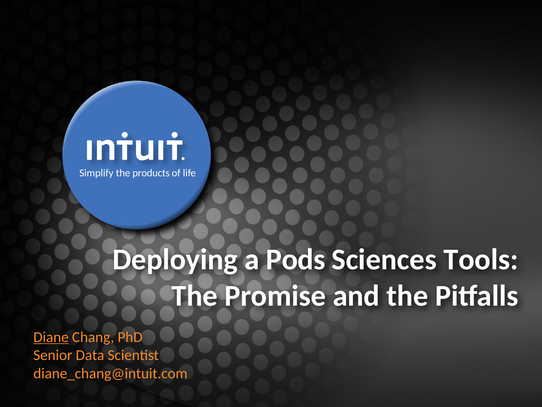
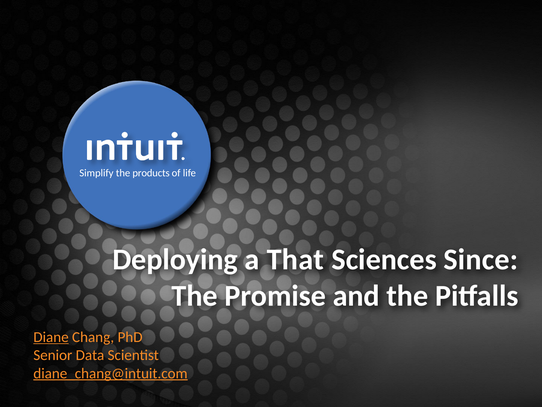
Pods: Pods -> That (295, 259)
Tools: Tools -> Since (481, 259)
diane_chang@intuit.com underline: none -> present (110, 373)
